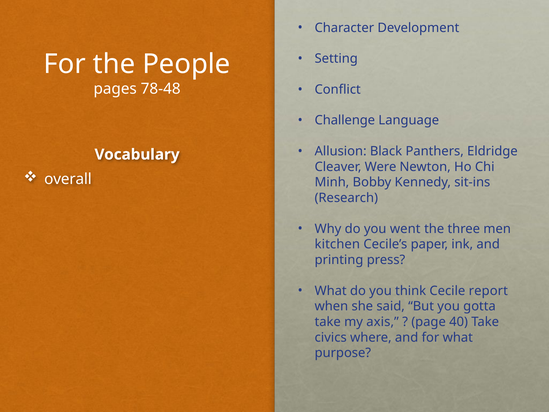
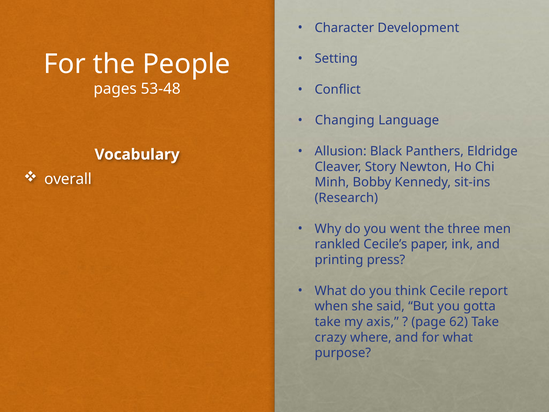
78-48: 78-48 -> 53-48 (161, 89)
Challenge: Challenge -> Changing (345, 120)
Were: Were -> Story (381, 167)
kitchen: kitchen -> rankled (337, 244)
40: 40 -> 62 (459, 322)
civics: civics -> crazy (331, 337)
